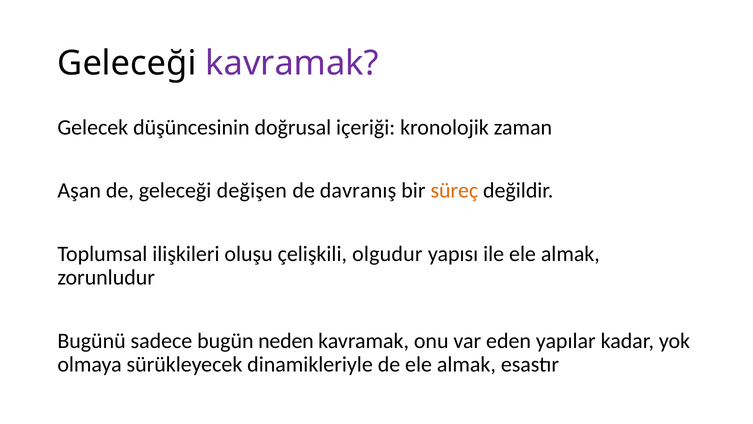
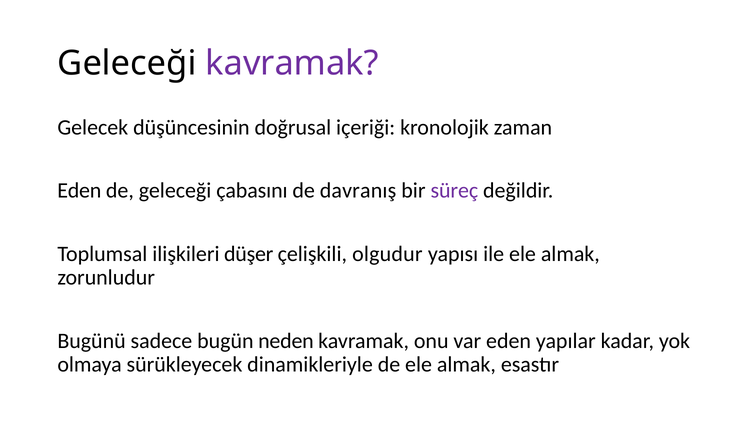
Aşan: Aşan -> Eden (79, 190)
değişen: değişen -> çabasını (252, 190)
süreç colour: orange -> purple (454, 190)
oluşu: oluşu -> düşer (249, 254)
